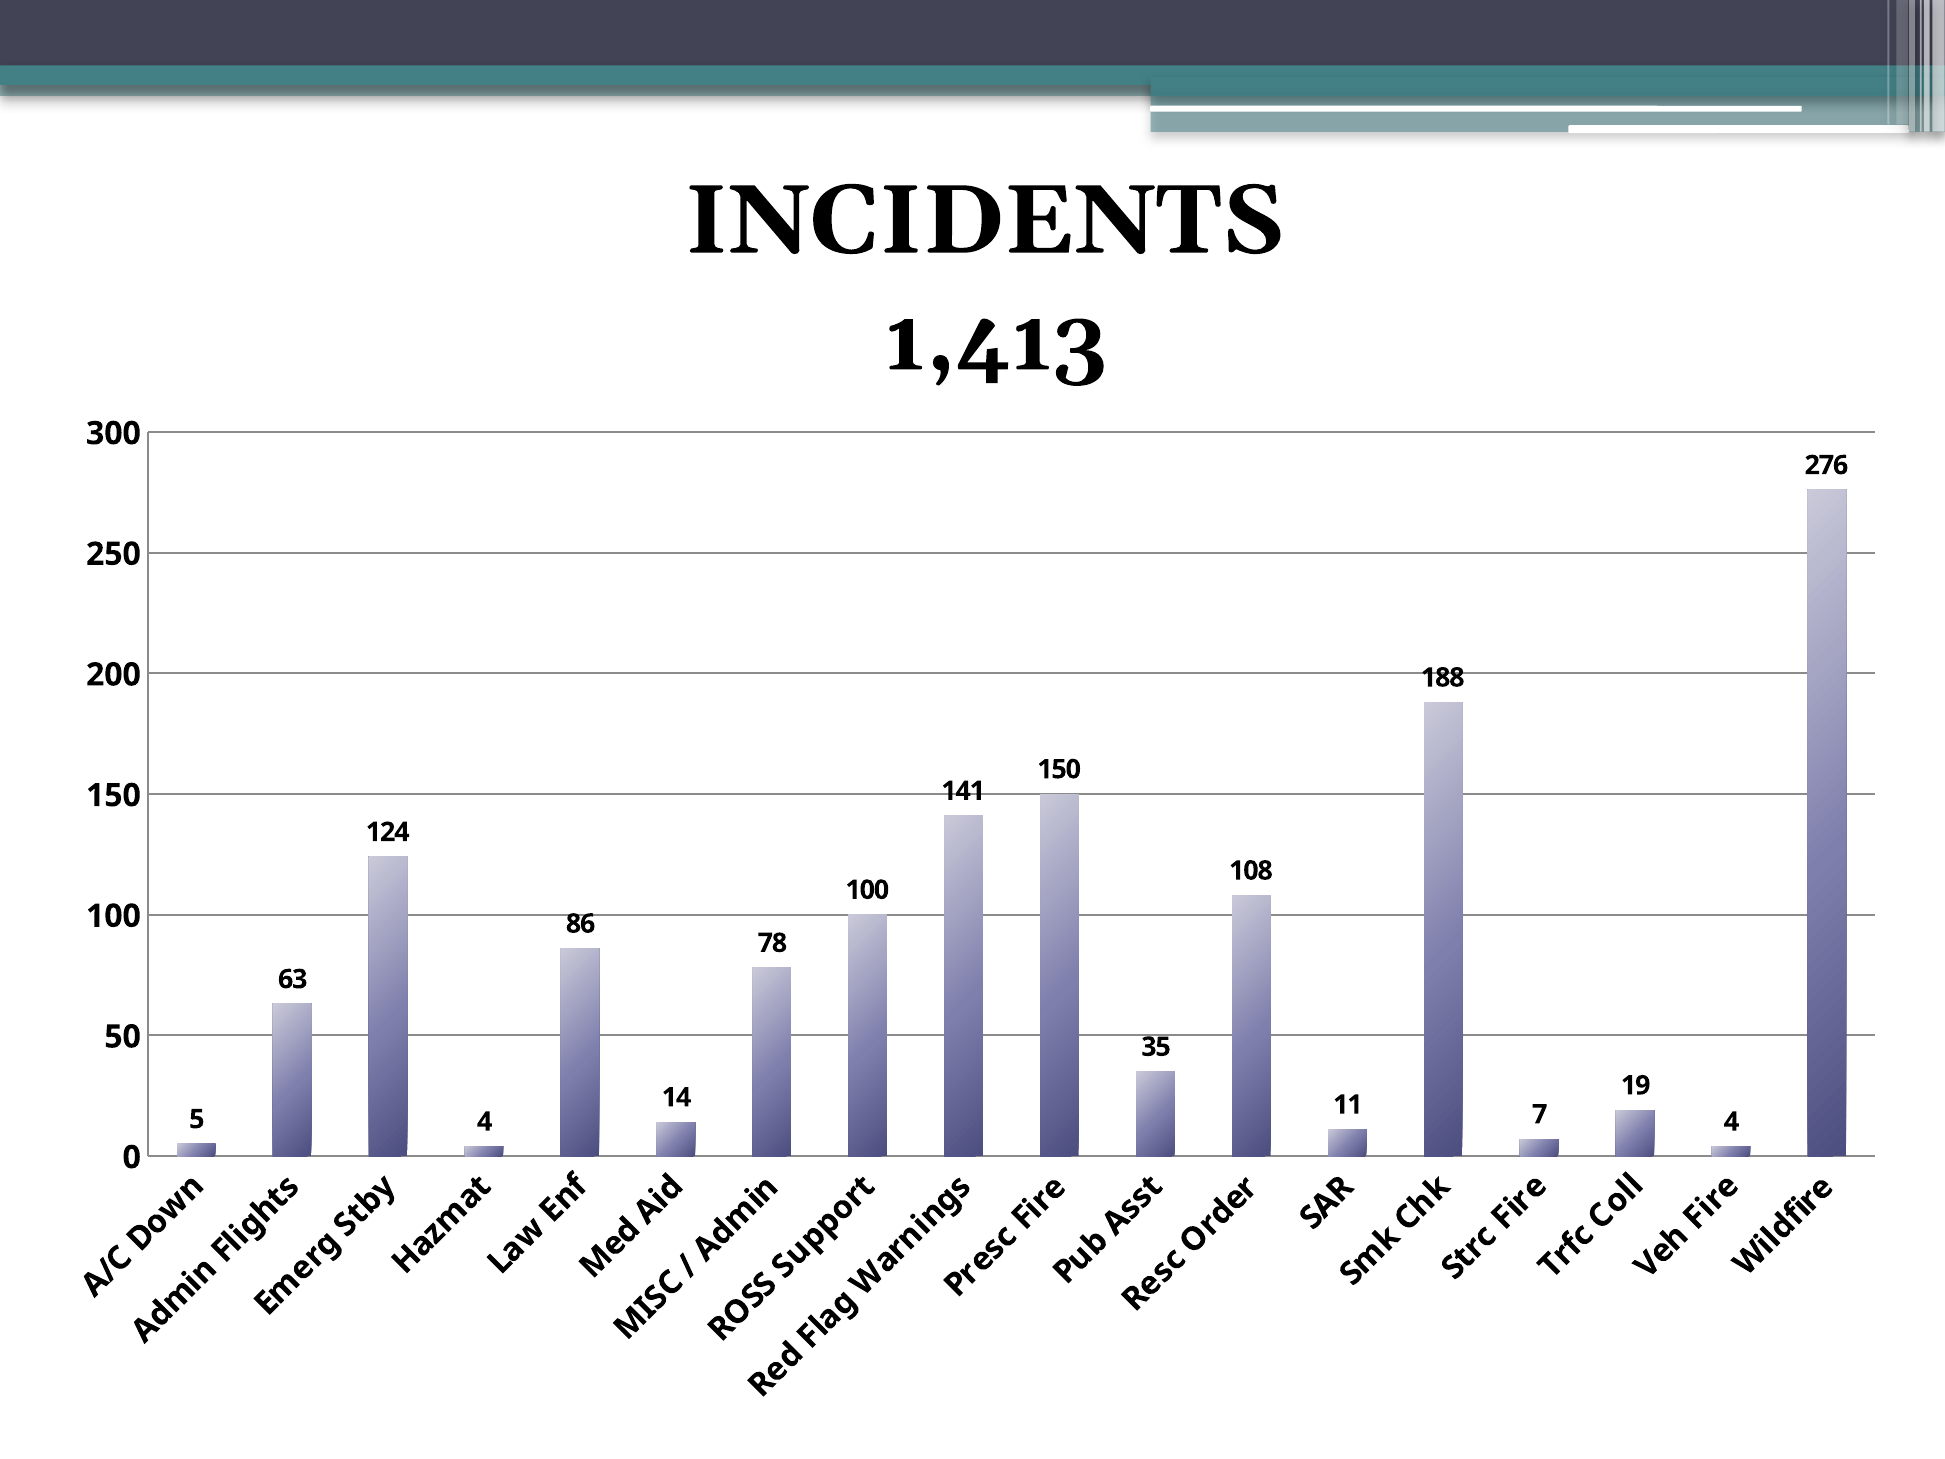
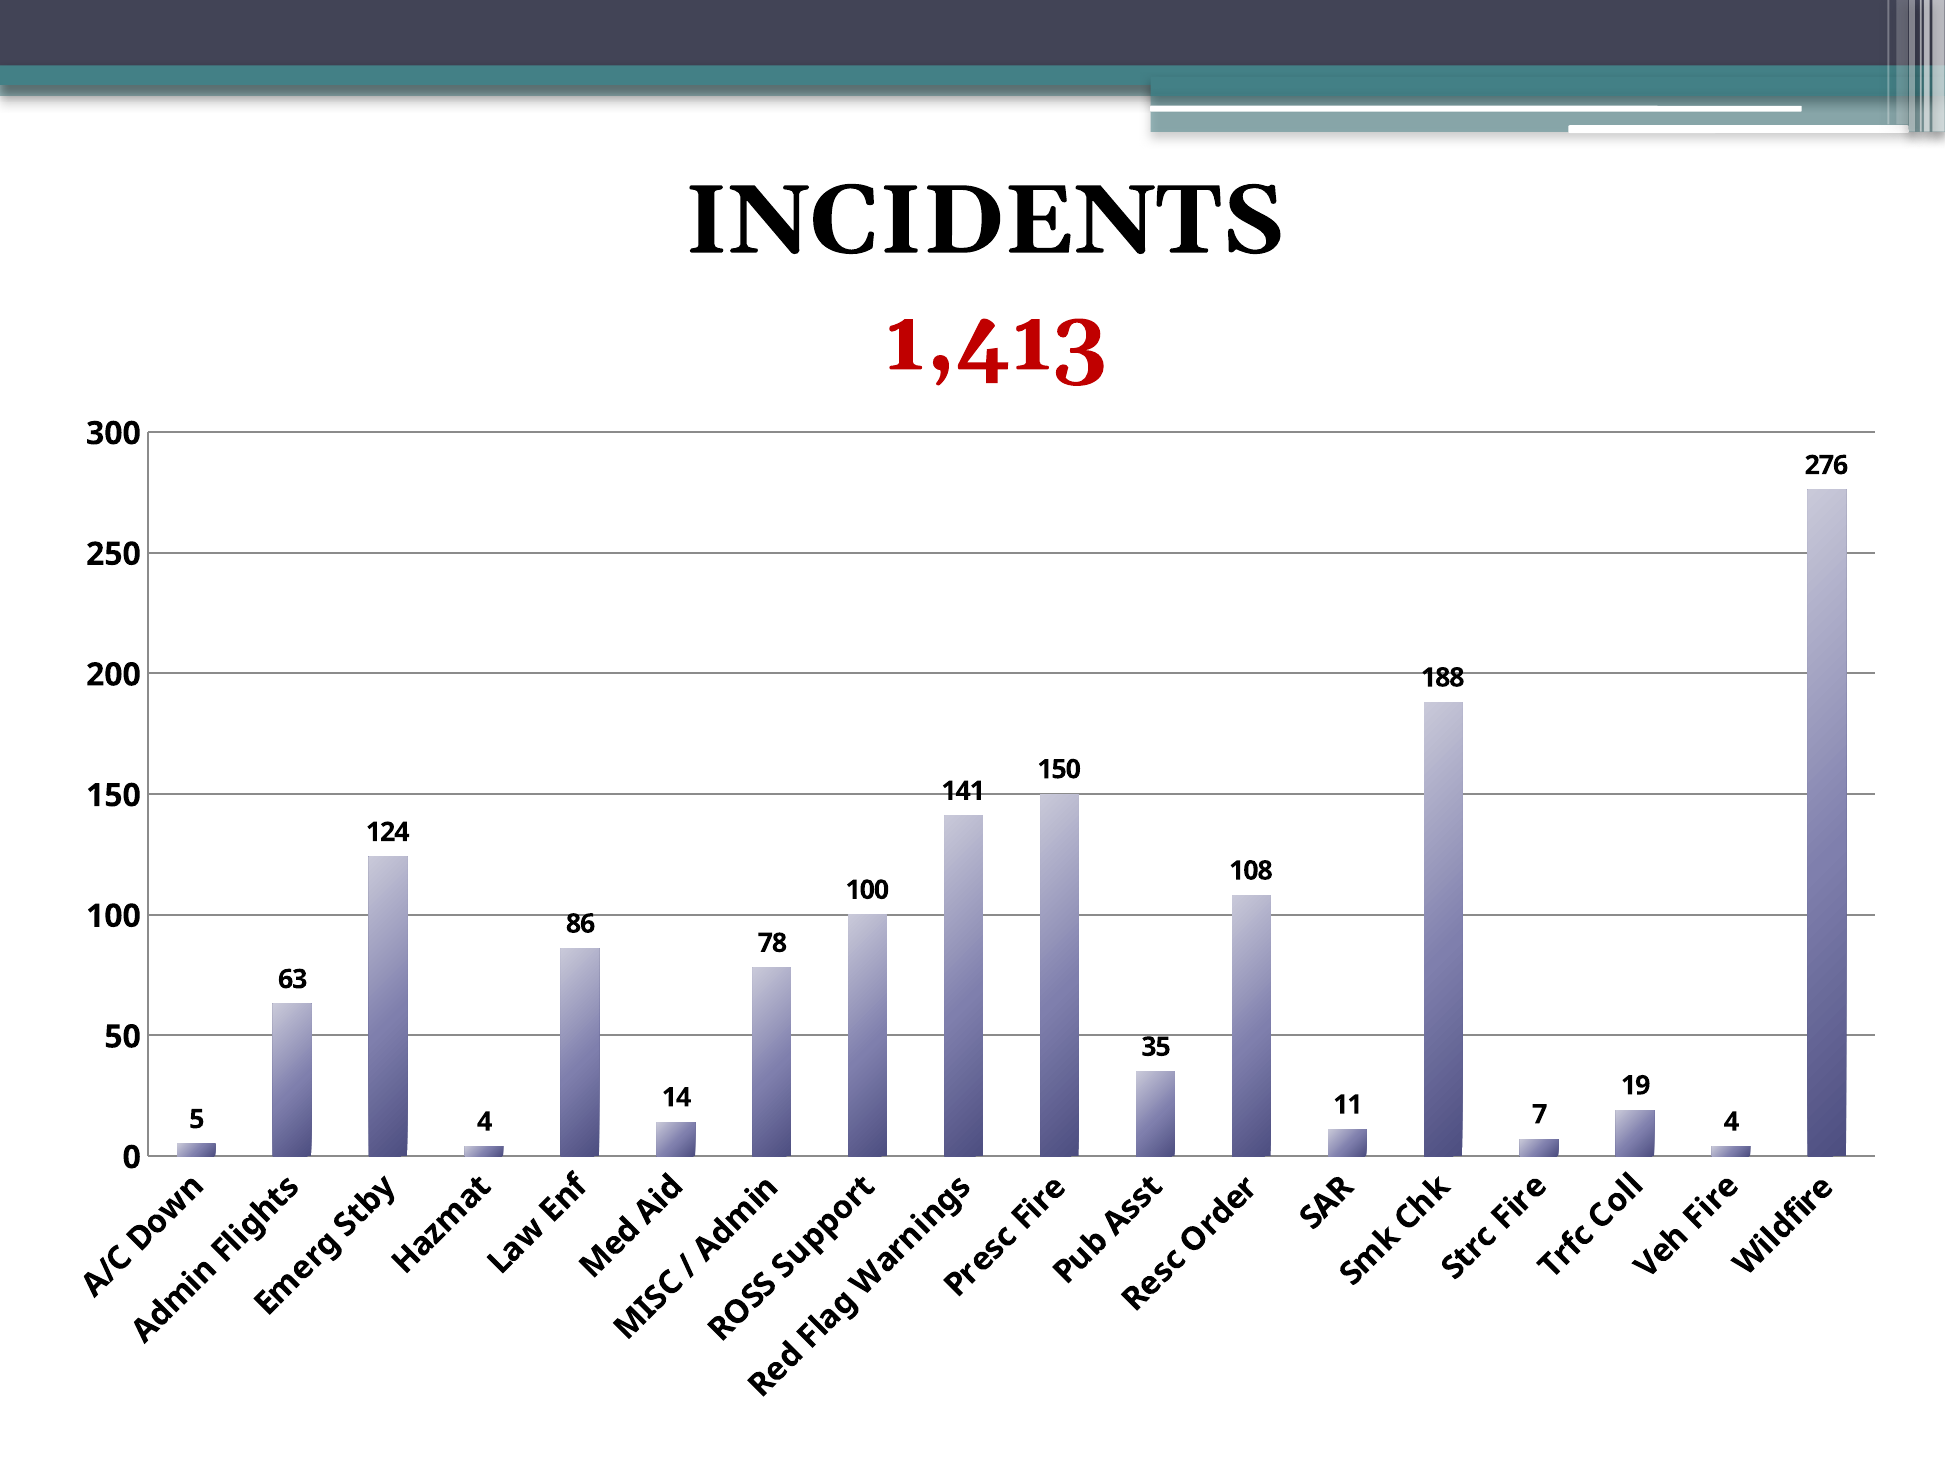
1,413 colour: black -> red (996, 341)
